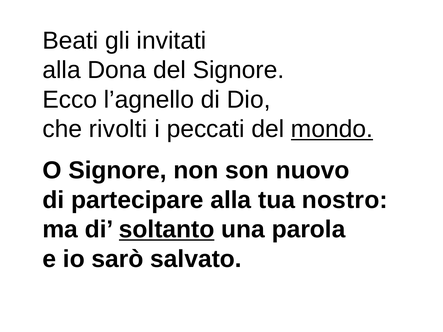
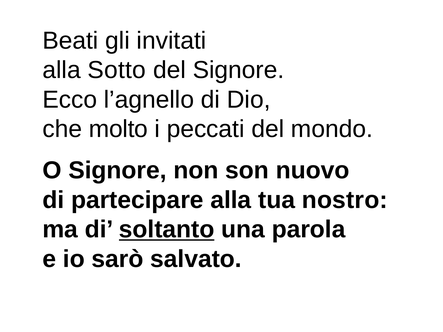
Dona: Dona -> Sotto (117, 70)
rivolti: rivolti -> molto (118, 129)
mondo underline: present -> none (332, 129)
